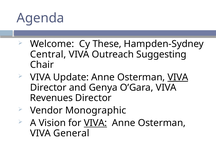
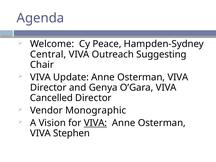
These: These -> Peace (107, 44)
VIVA underline: present -> none (178, 77)
Revenues: Revenues -> Cancelled (51, 98)
General: General -> Stephen (71, 133)
